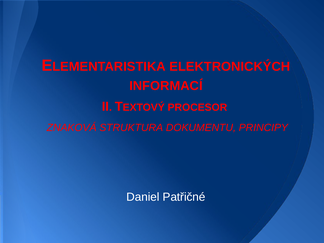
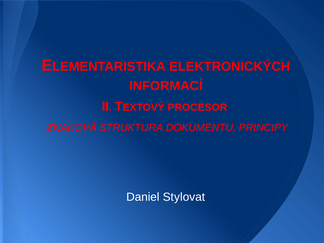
Patřičné: Patřičné -> Stylovat (184, 197)
